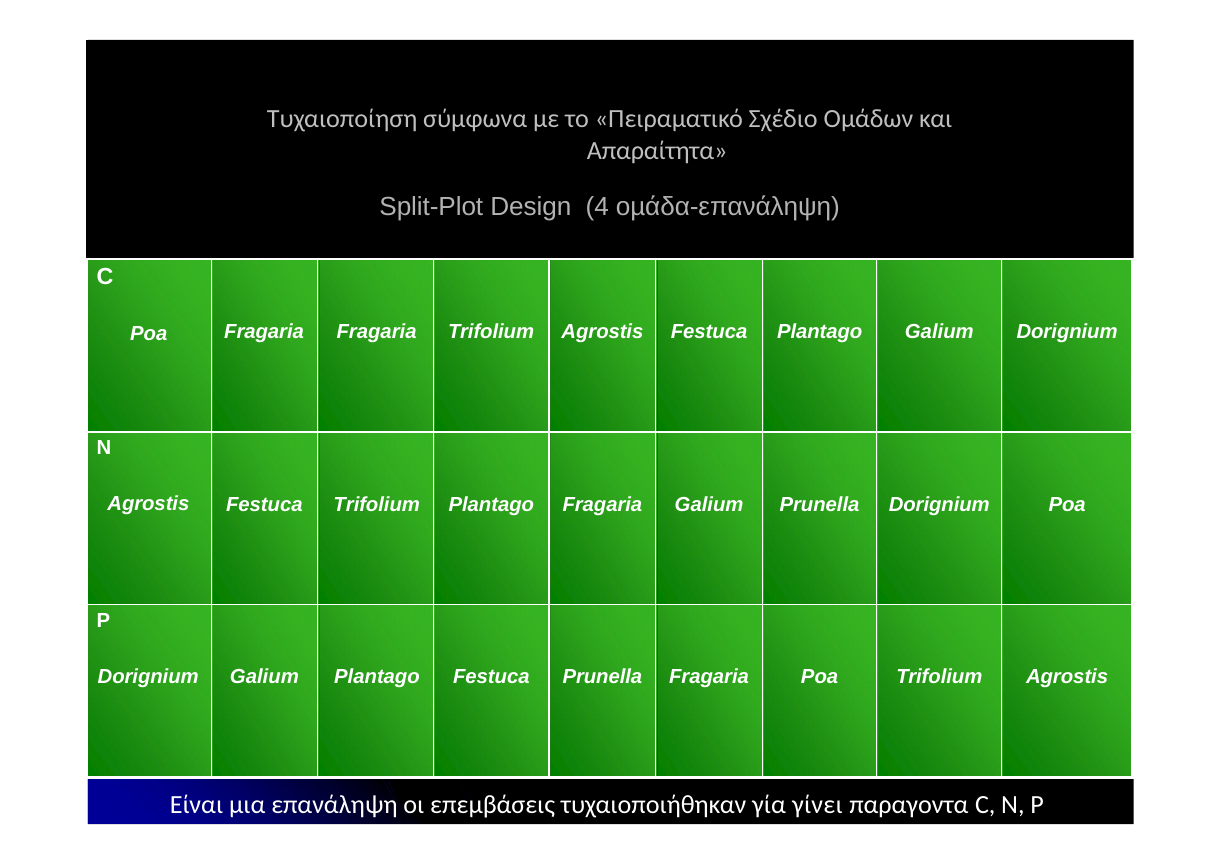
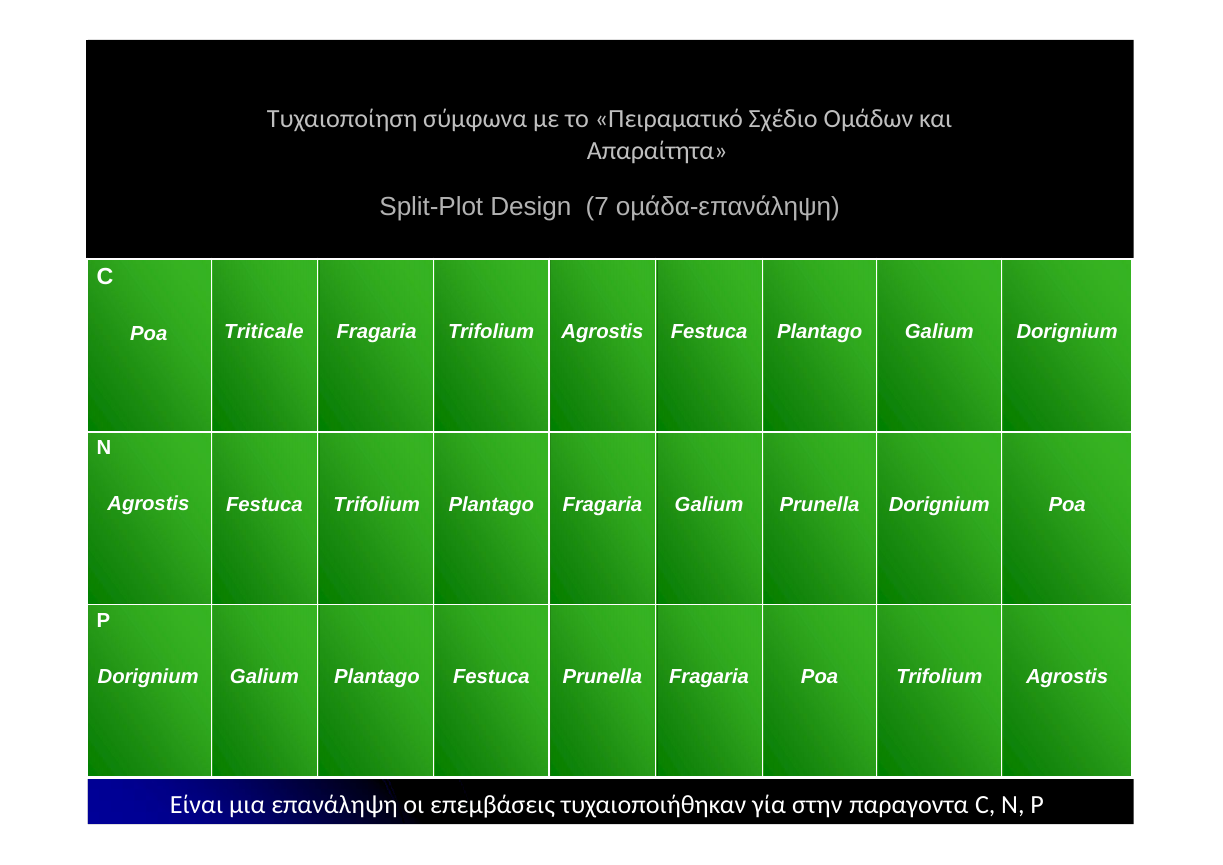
4: 4 -> 7 (597, 207)
Poa Fragaria: Fragaria -> Triticale (264, 332)
γίνει: γίνει -> στην (817, 805)
